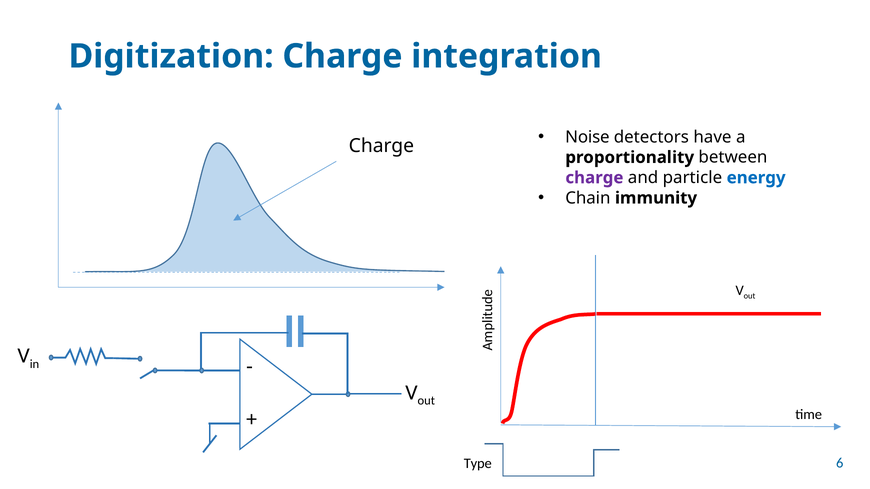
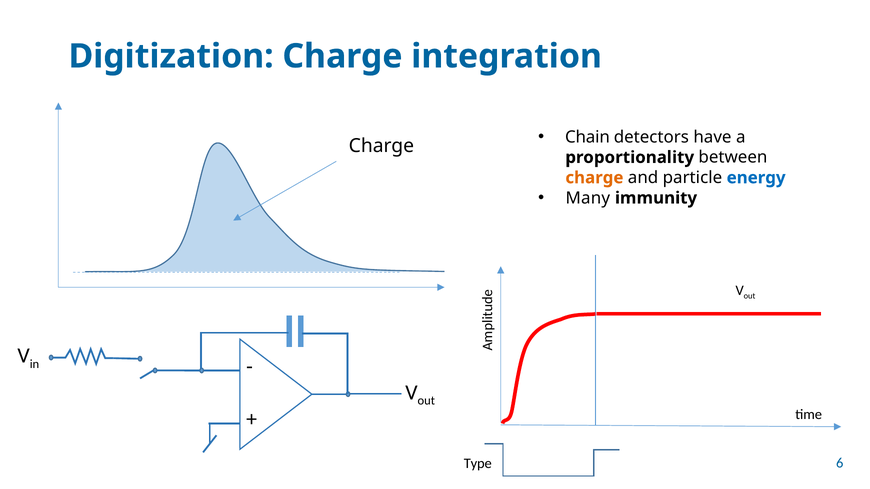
Noise: Noise -> Chain (587, 137)
charge colour: purple -> orange (594, 178)
Chain: Chain -> Many (588, 198)
